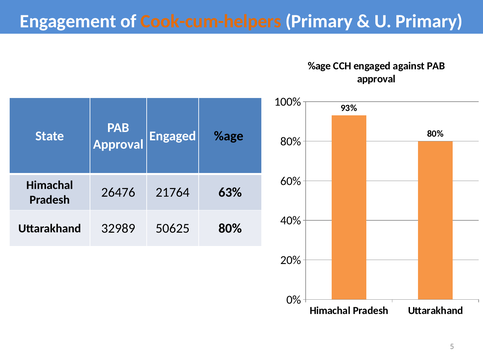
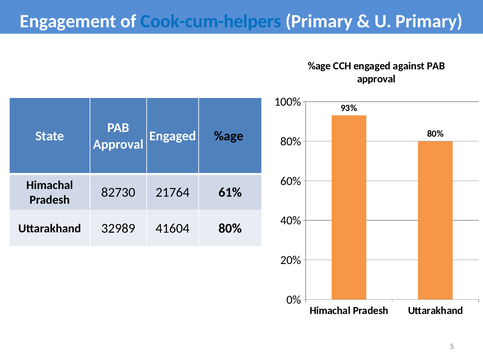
Cook-cum-helpers colour: orange -> blue (211, 21)
26476: 26476 -> 82730 (118, 192)
63%: 63% -> 61% (230, 192)
50625: 50625 -> 41604 (173, 228)
